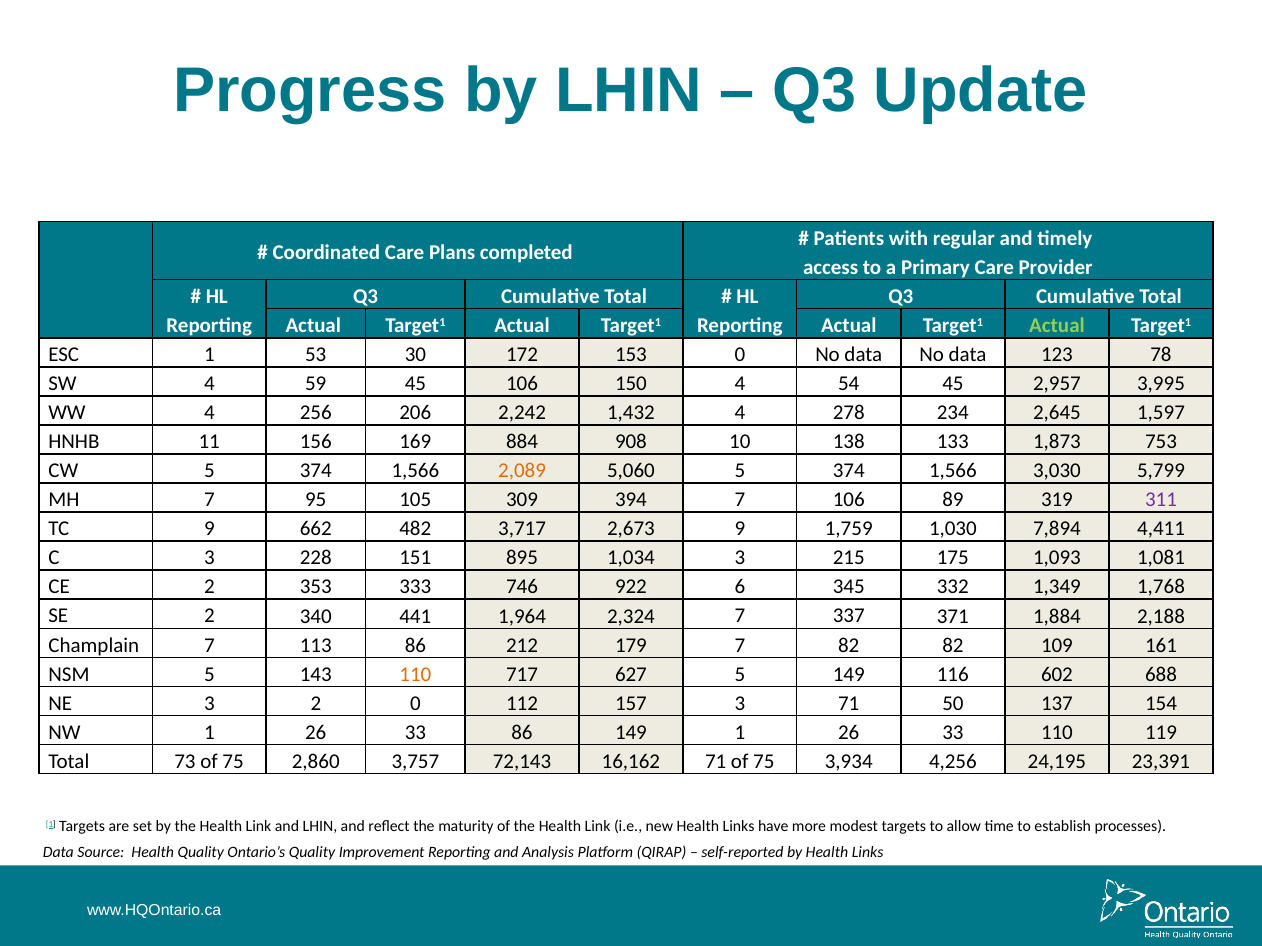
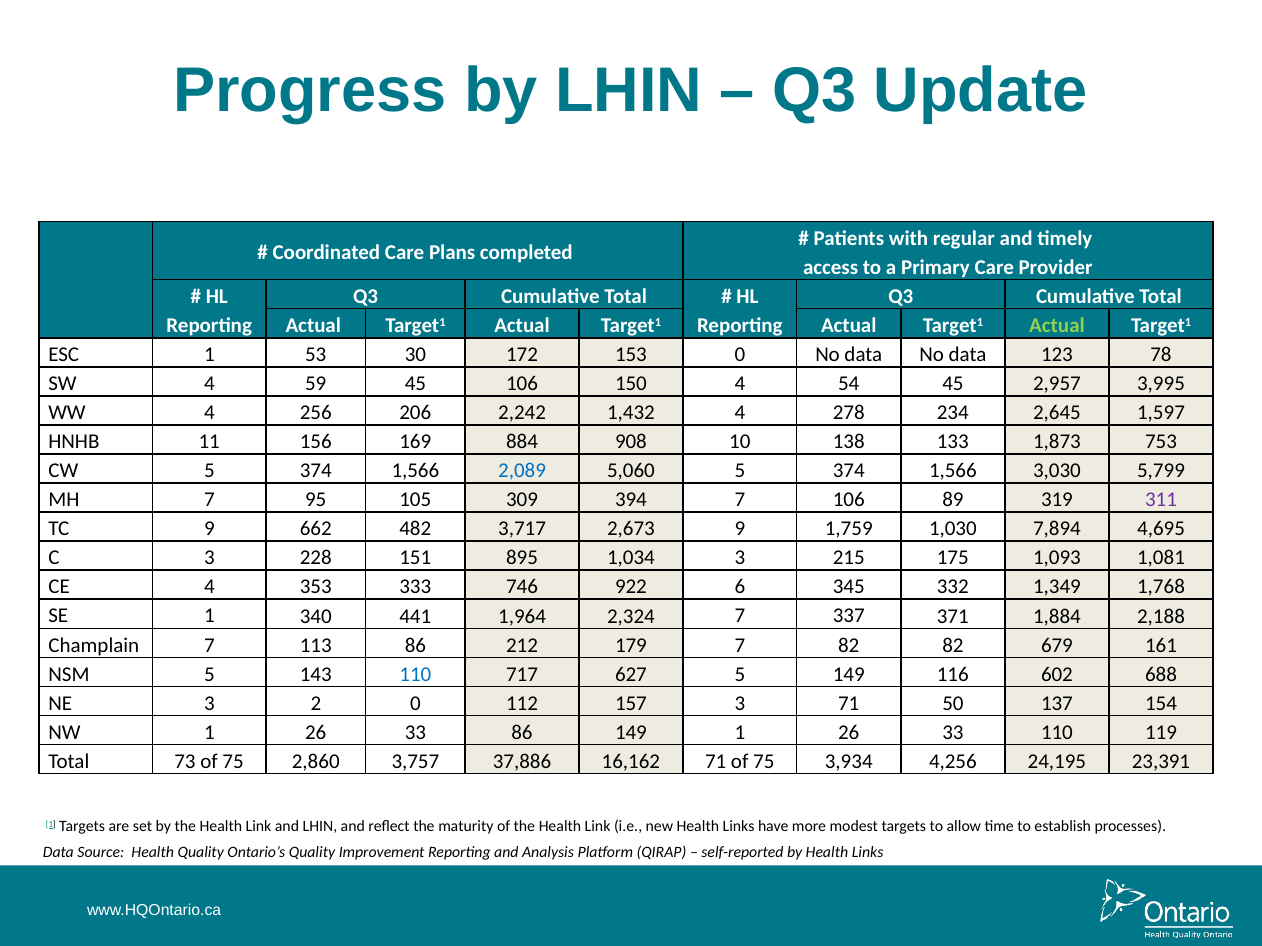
2,089 colour: orange -> blue (522, 471)
4,411: 4,411 -> 4,695 (1161, 529)
CE 2: 2 -> 4 (209, 587)
SE 2: 2 -> 1 (209, 616)
109: 109 -> 679 (1057, 645)
110 colour: orange -> blue (415, 675)
72,143: 72,143 -> 37,886 (522, 762)
